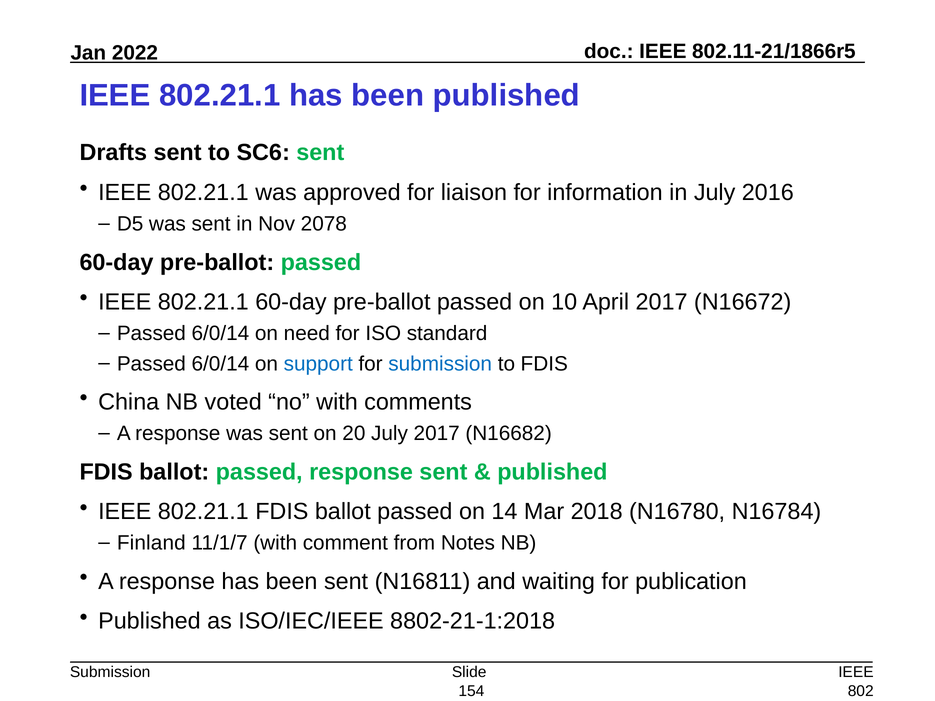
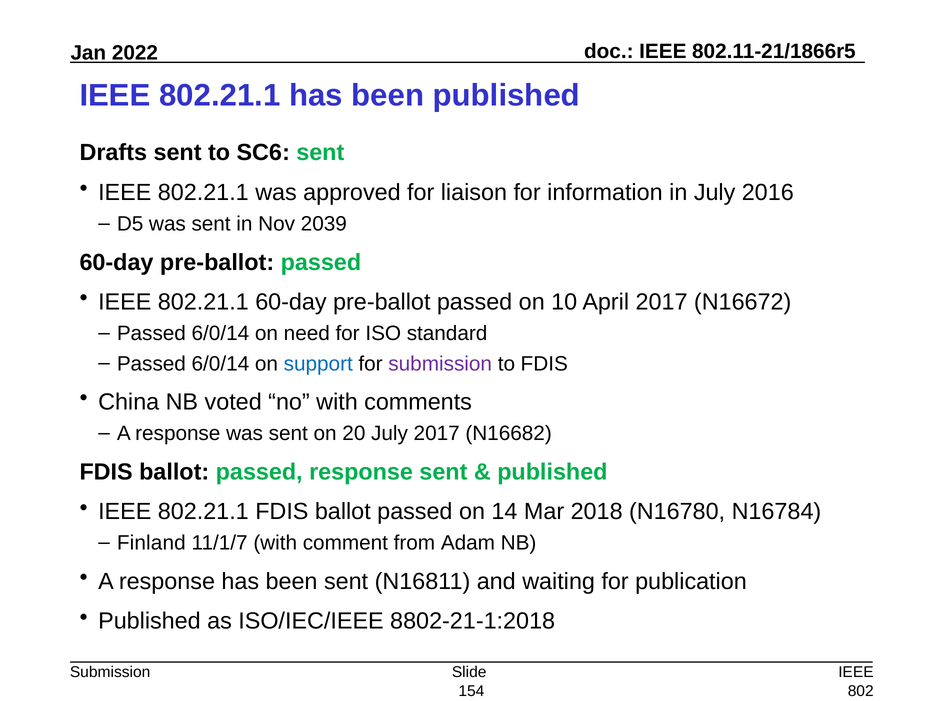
2078: 2078 -> 2039 (324, 224)
submission colour: blue -> purple (440, 364)
Notes: Notes -> Adam (468, 543)
